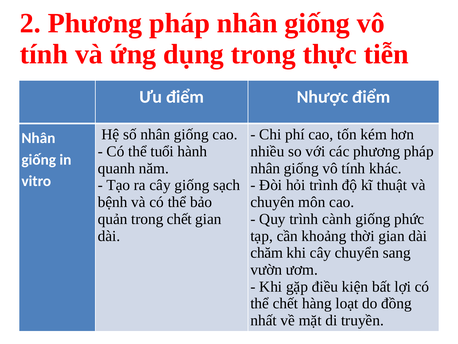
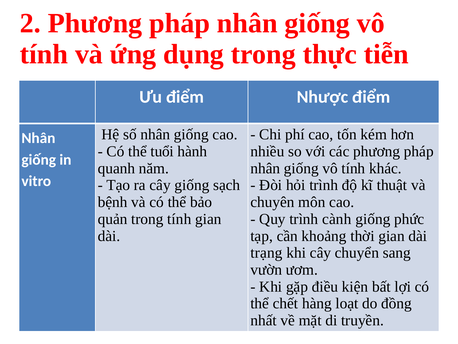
trong chết: chết -> tính (179, 219)
chăm: chăm -> trạng (267, 253)
